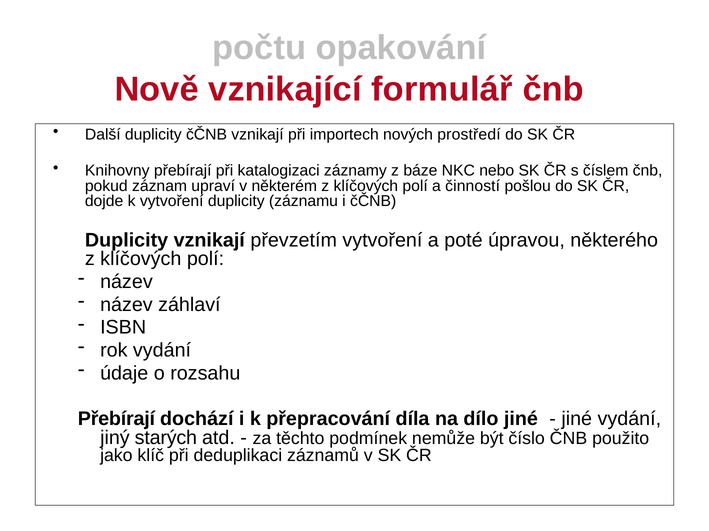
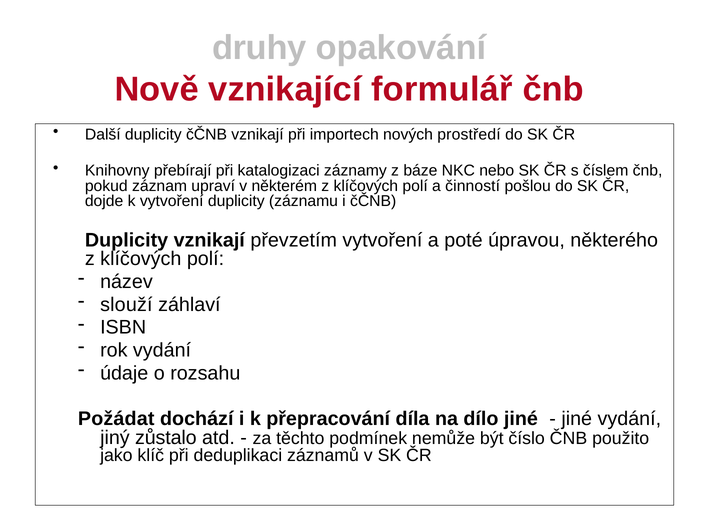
počtu: počtu -> druhy (259, 48)
název: název -> slouží (126, 305)
Přebírají: Přebírají -> Požádat (116, 419)
starých: starých -> zůstalo (166, 438)
